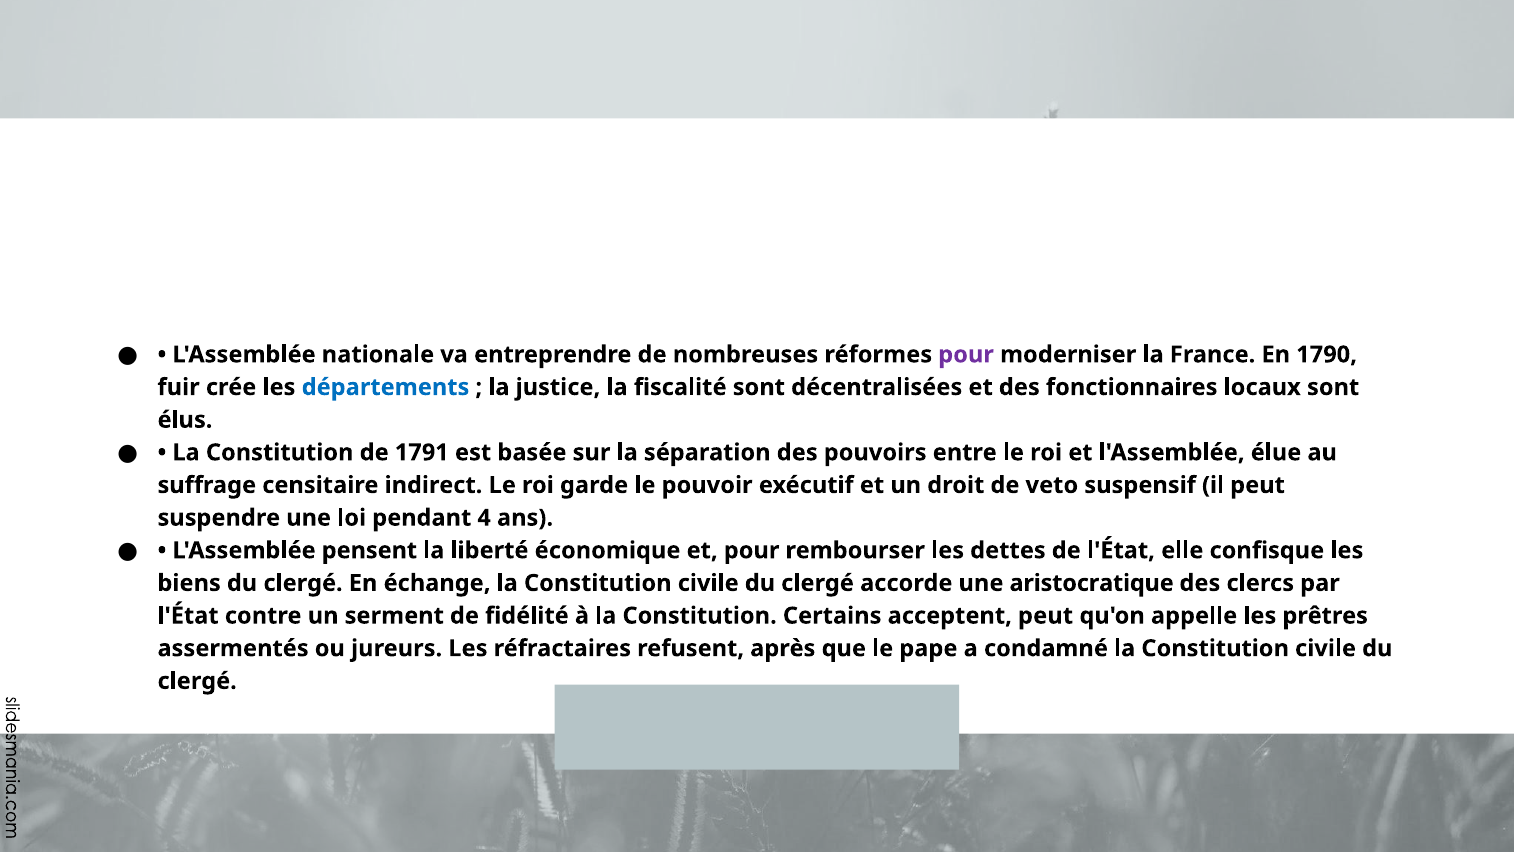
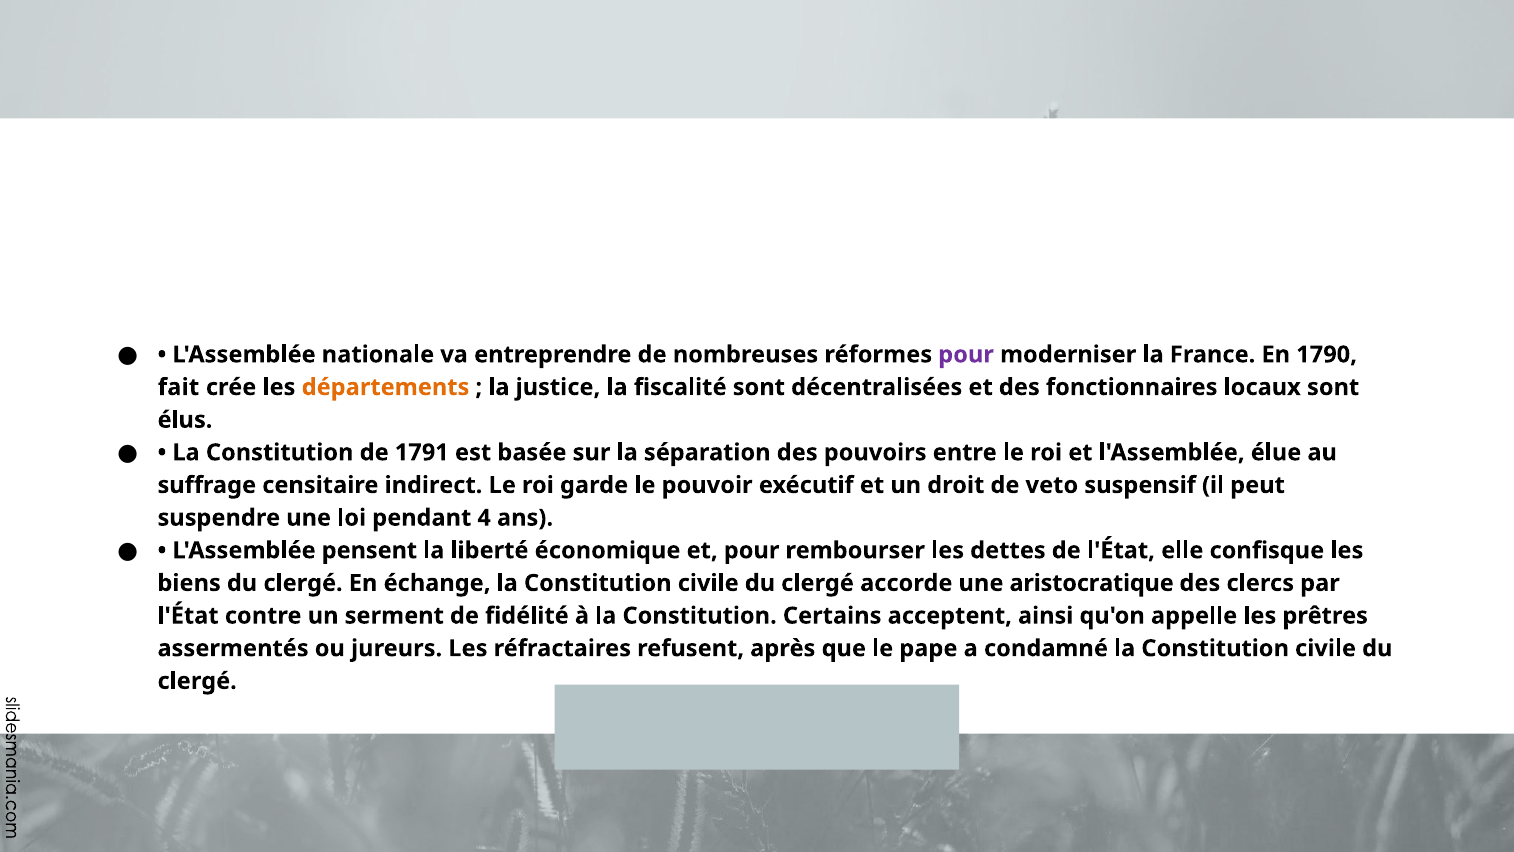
fuir: fuir -> fait (179, 387)
départements colour: blue -> orange (386, 387)
acceptent peut: peut -> ainsi (1046, 616)
